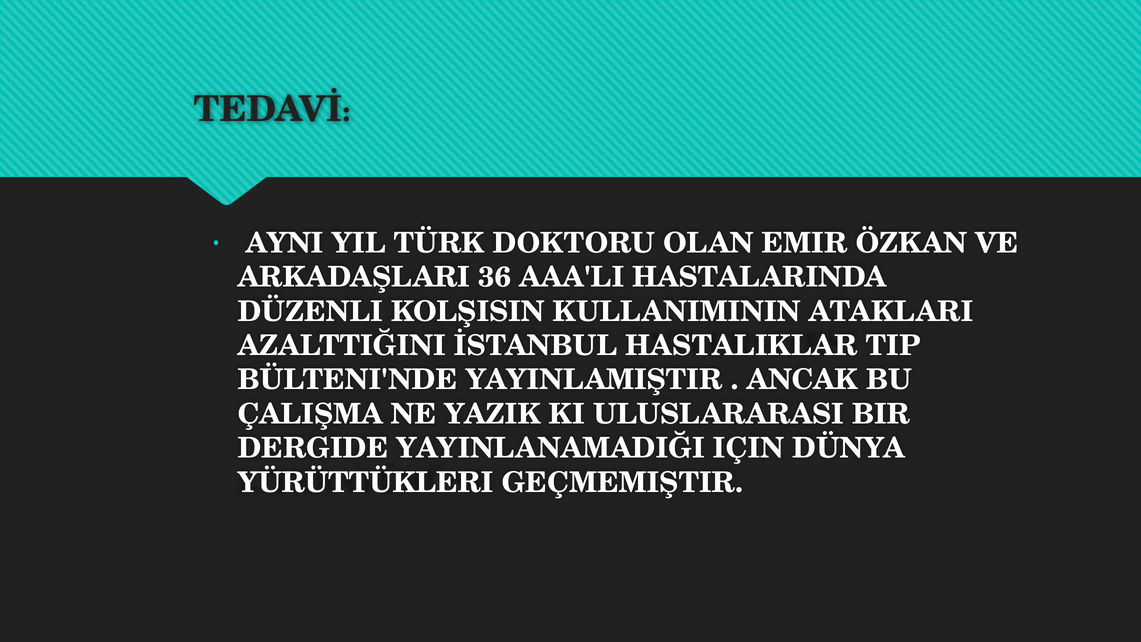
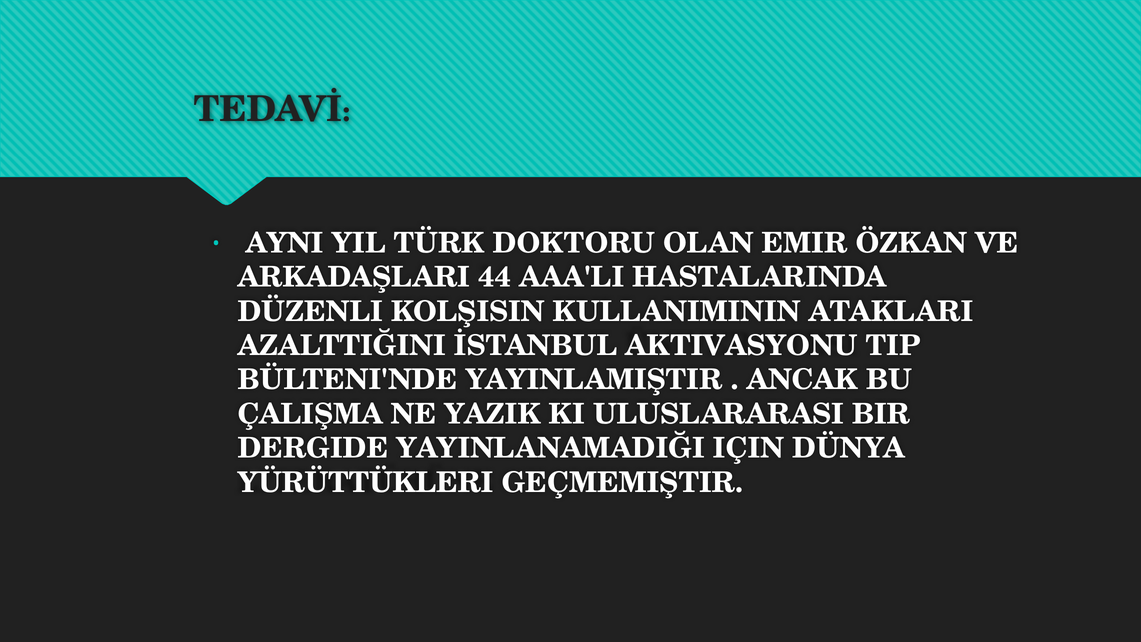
36: 36 -> 44 (495, 277)
HASTALIKLAR: HASTALIKLAR -> AKTIVASYONU (741, 346)
